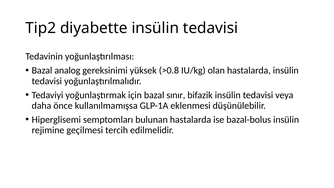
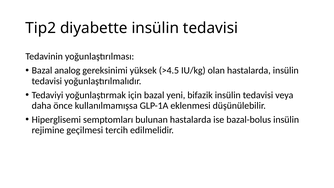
>0.8: >0.8 -> >4.5 (169, 70)
sınır: sınır -> yeni (176, 95)
